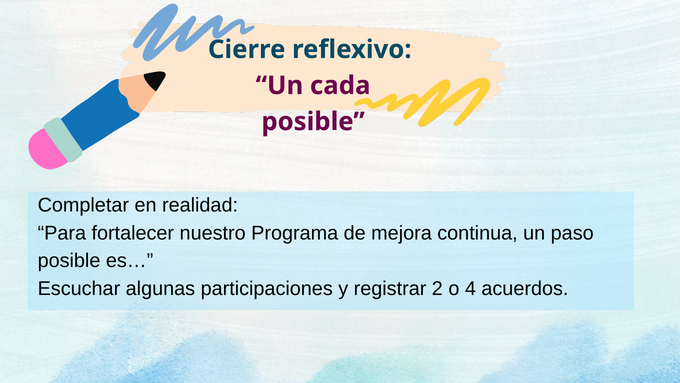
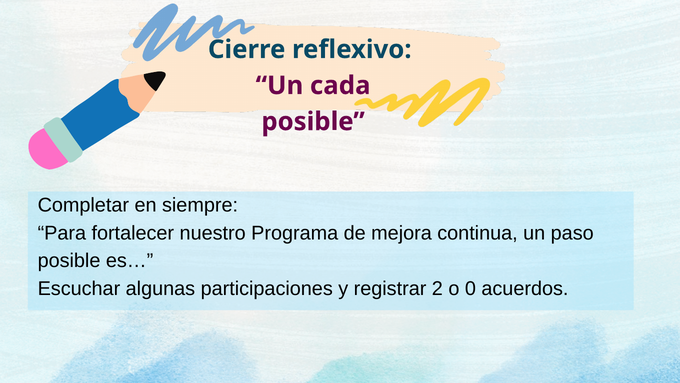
realidad: realidad -> siempre (200, 205)
4: 4 -> 0 (470, 288)
